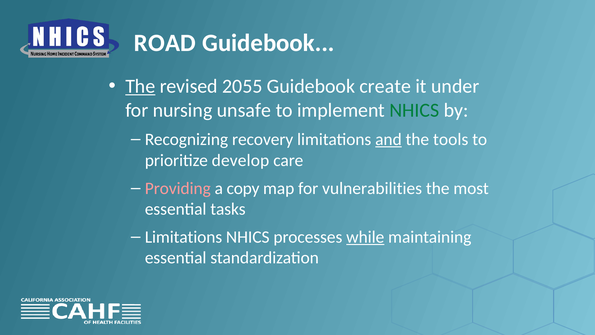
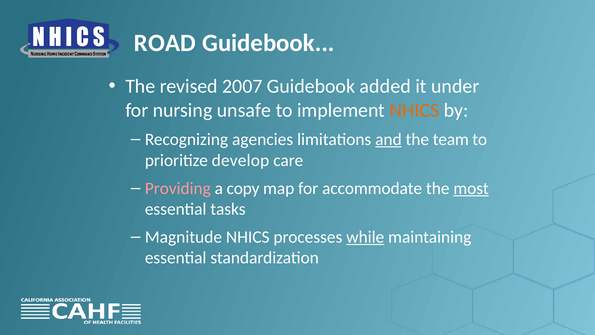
The underline: present -> none (140, 86)
2055: 2055 -> 2007 (242, 86)
create: create -> added (385, 86)
NHICS colour: green -> orange (414, 110)
recovery: recovery -> agencies (263, 139)
tools: tools -> team (451, 139)
vulnerabilities: vulnerabilities -> accommodate (372, 188)
most underline: none -> present (471, 188)
Limitations: Limitations -> Magnitude (183, 237)
